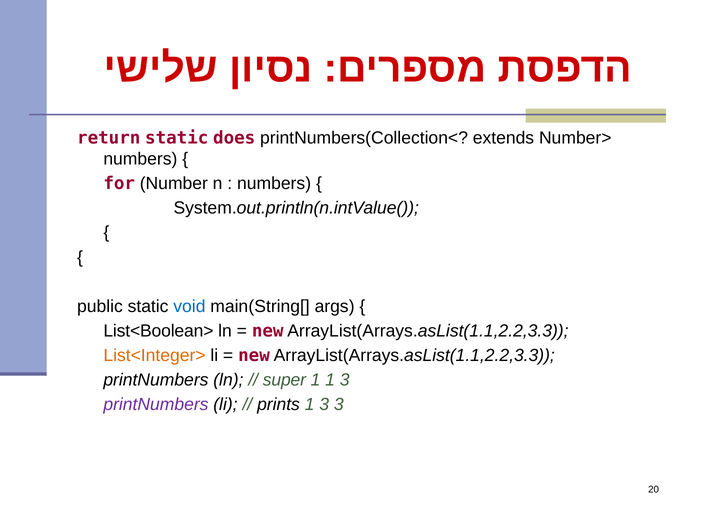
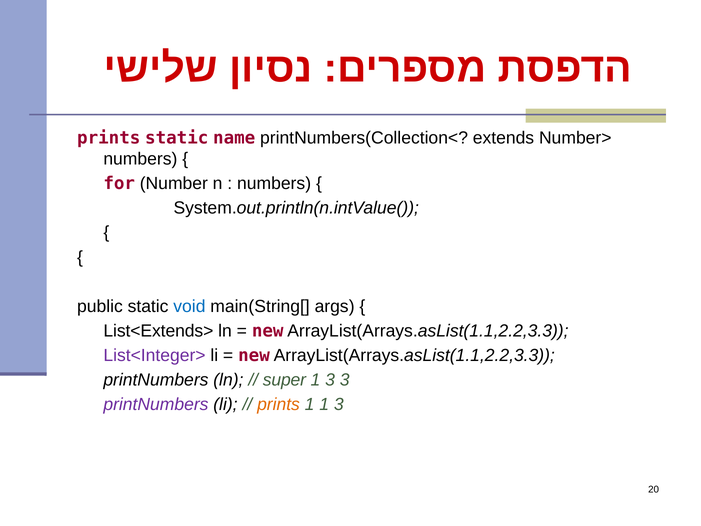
return: return -> prints (109, 138)
does: does -> name (234, 138)
List<Boolean>: List<Boolean> -> List<Extends> (158, 331)
List<Integer> colour: orange -> purple (154, 355)
1: 1 -> 3 (330, 380)
prints colour: black -> orange (278, 404)
3: 3 -> 1 (324, 404)
